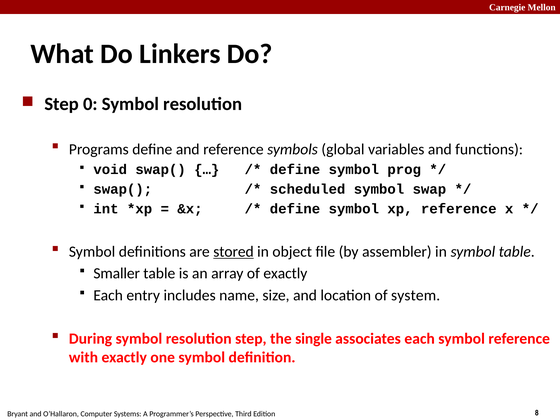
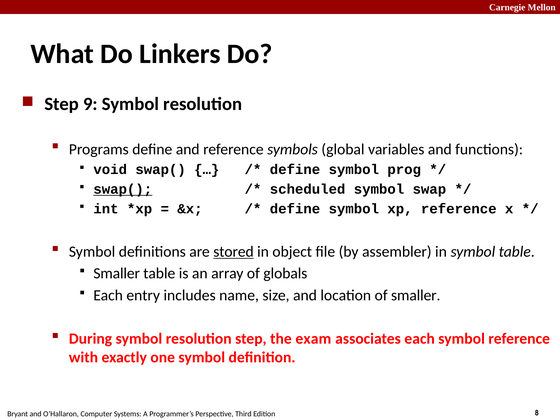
0: 0 -> 9 (90, 104)
swap( underline: none -> present (123, 189)
of exactly: exactly -> globals (285, 273)
of system: system -> smaller (416, 295)
single: single -> exam (313, 339)
